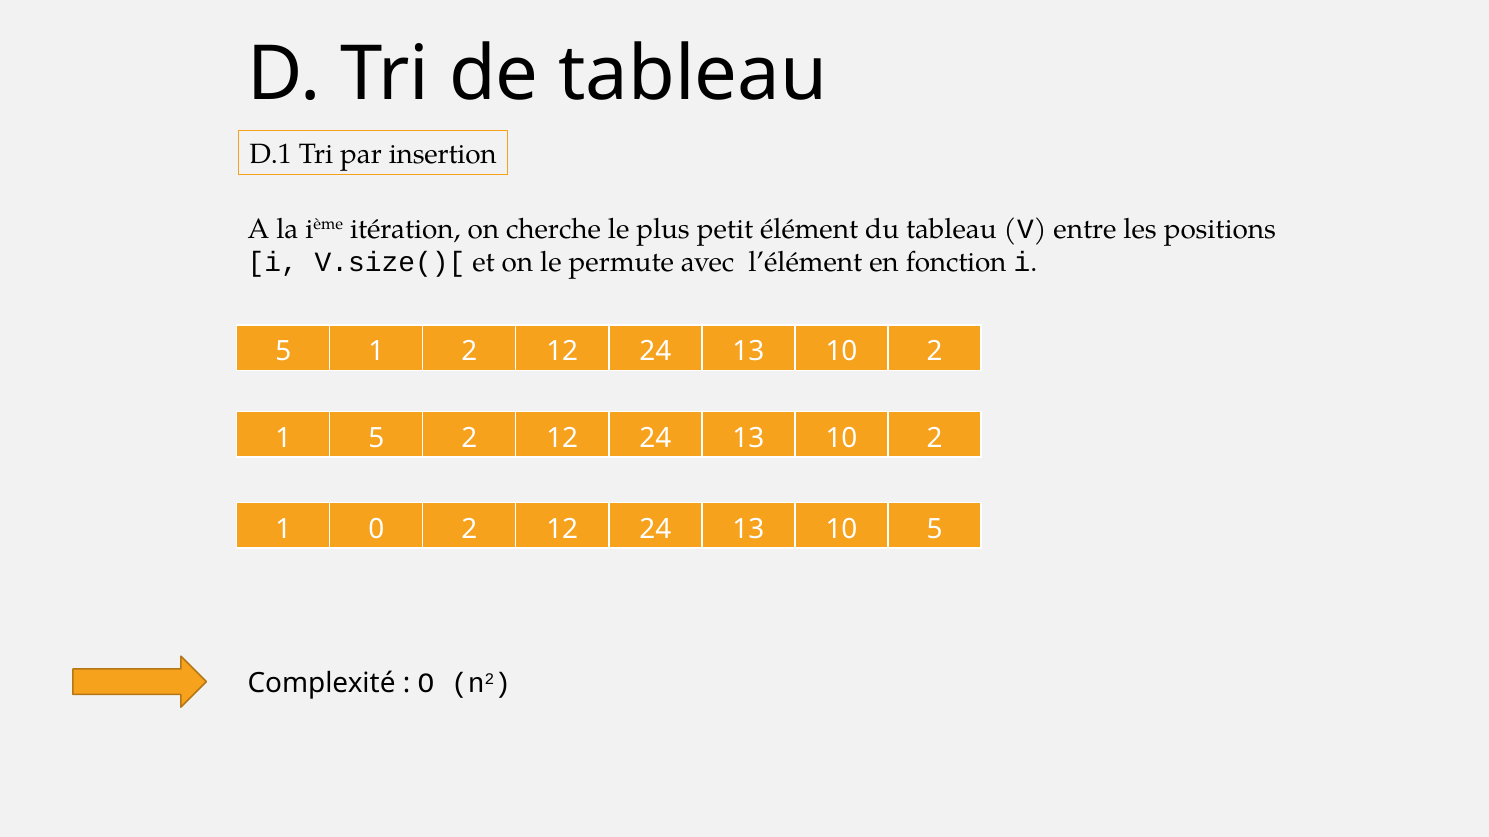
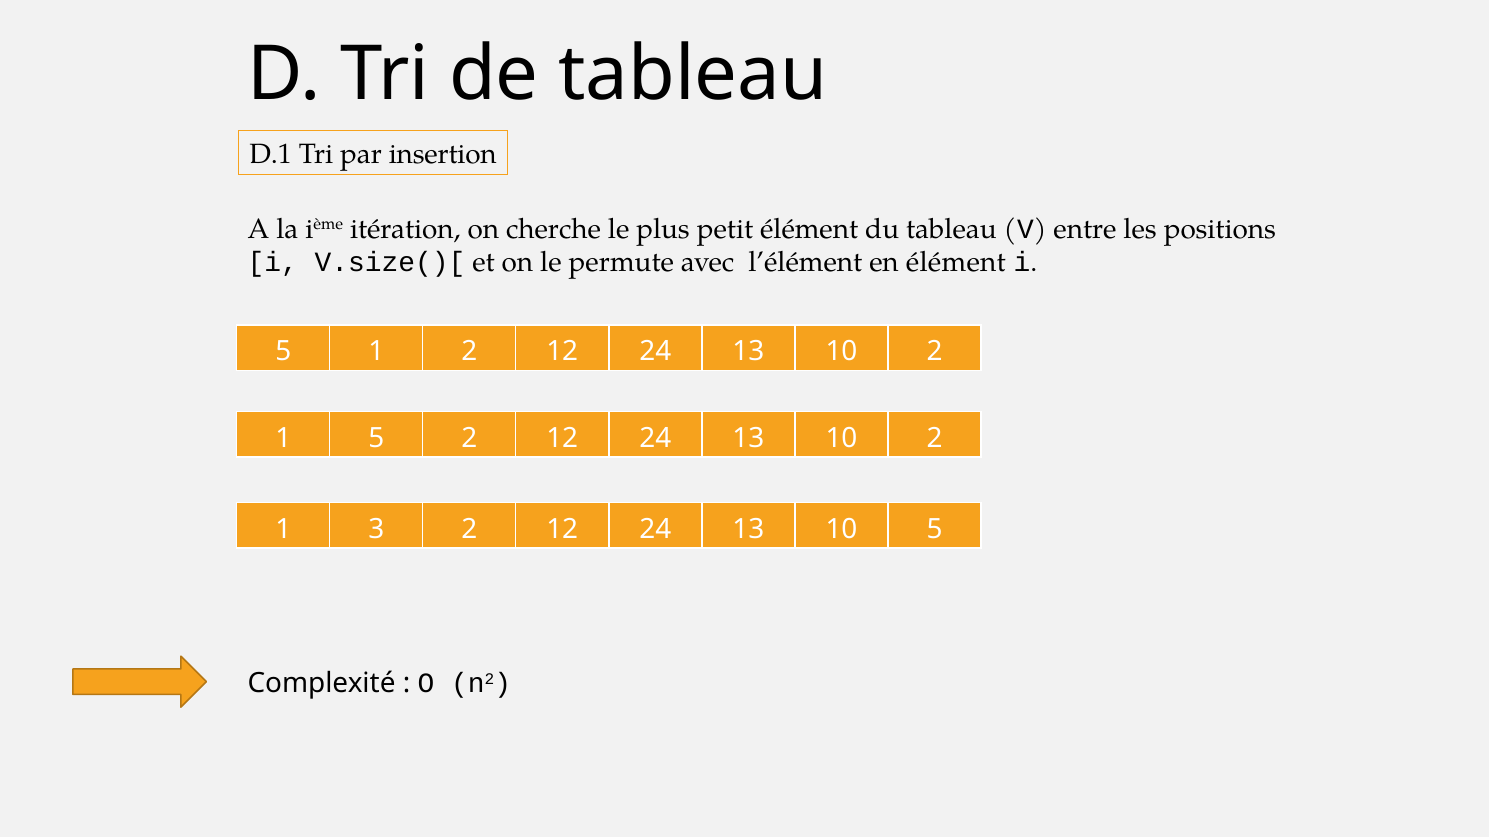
en fonction: fonction -> élément (956, 263)
0: 0 -> 3 (376, 529)
